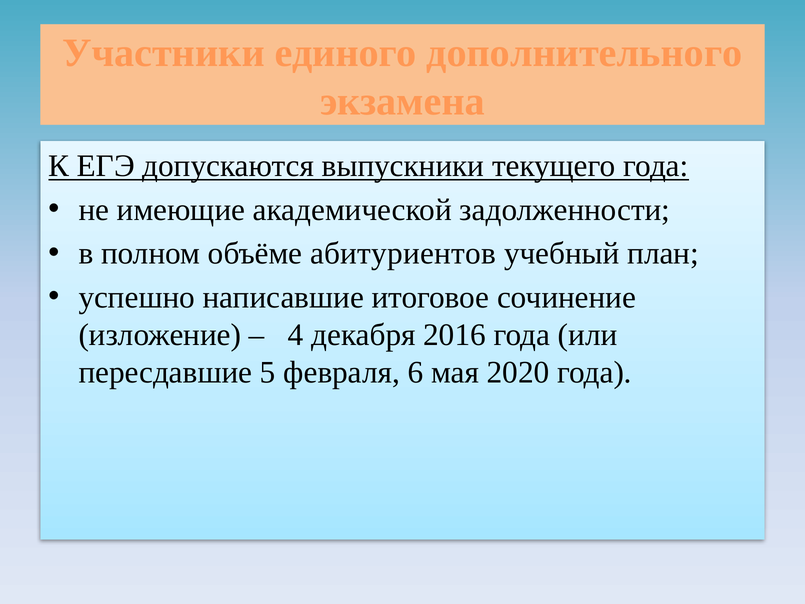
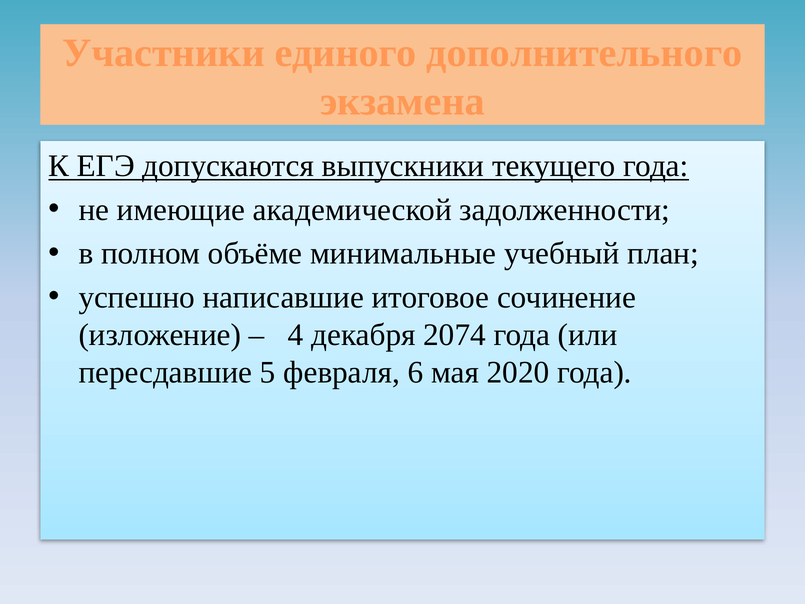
абитуриентов: абитуриентов -> минимальные (403, 253)
2016: 2016 -> 2074 (455, 335)
